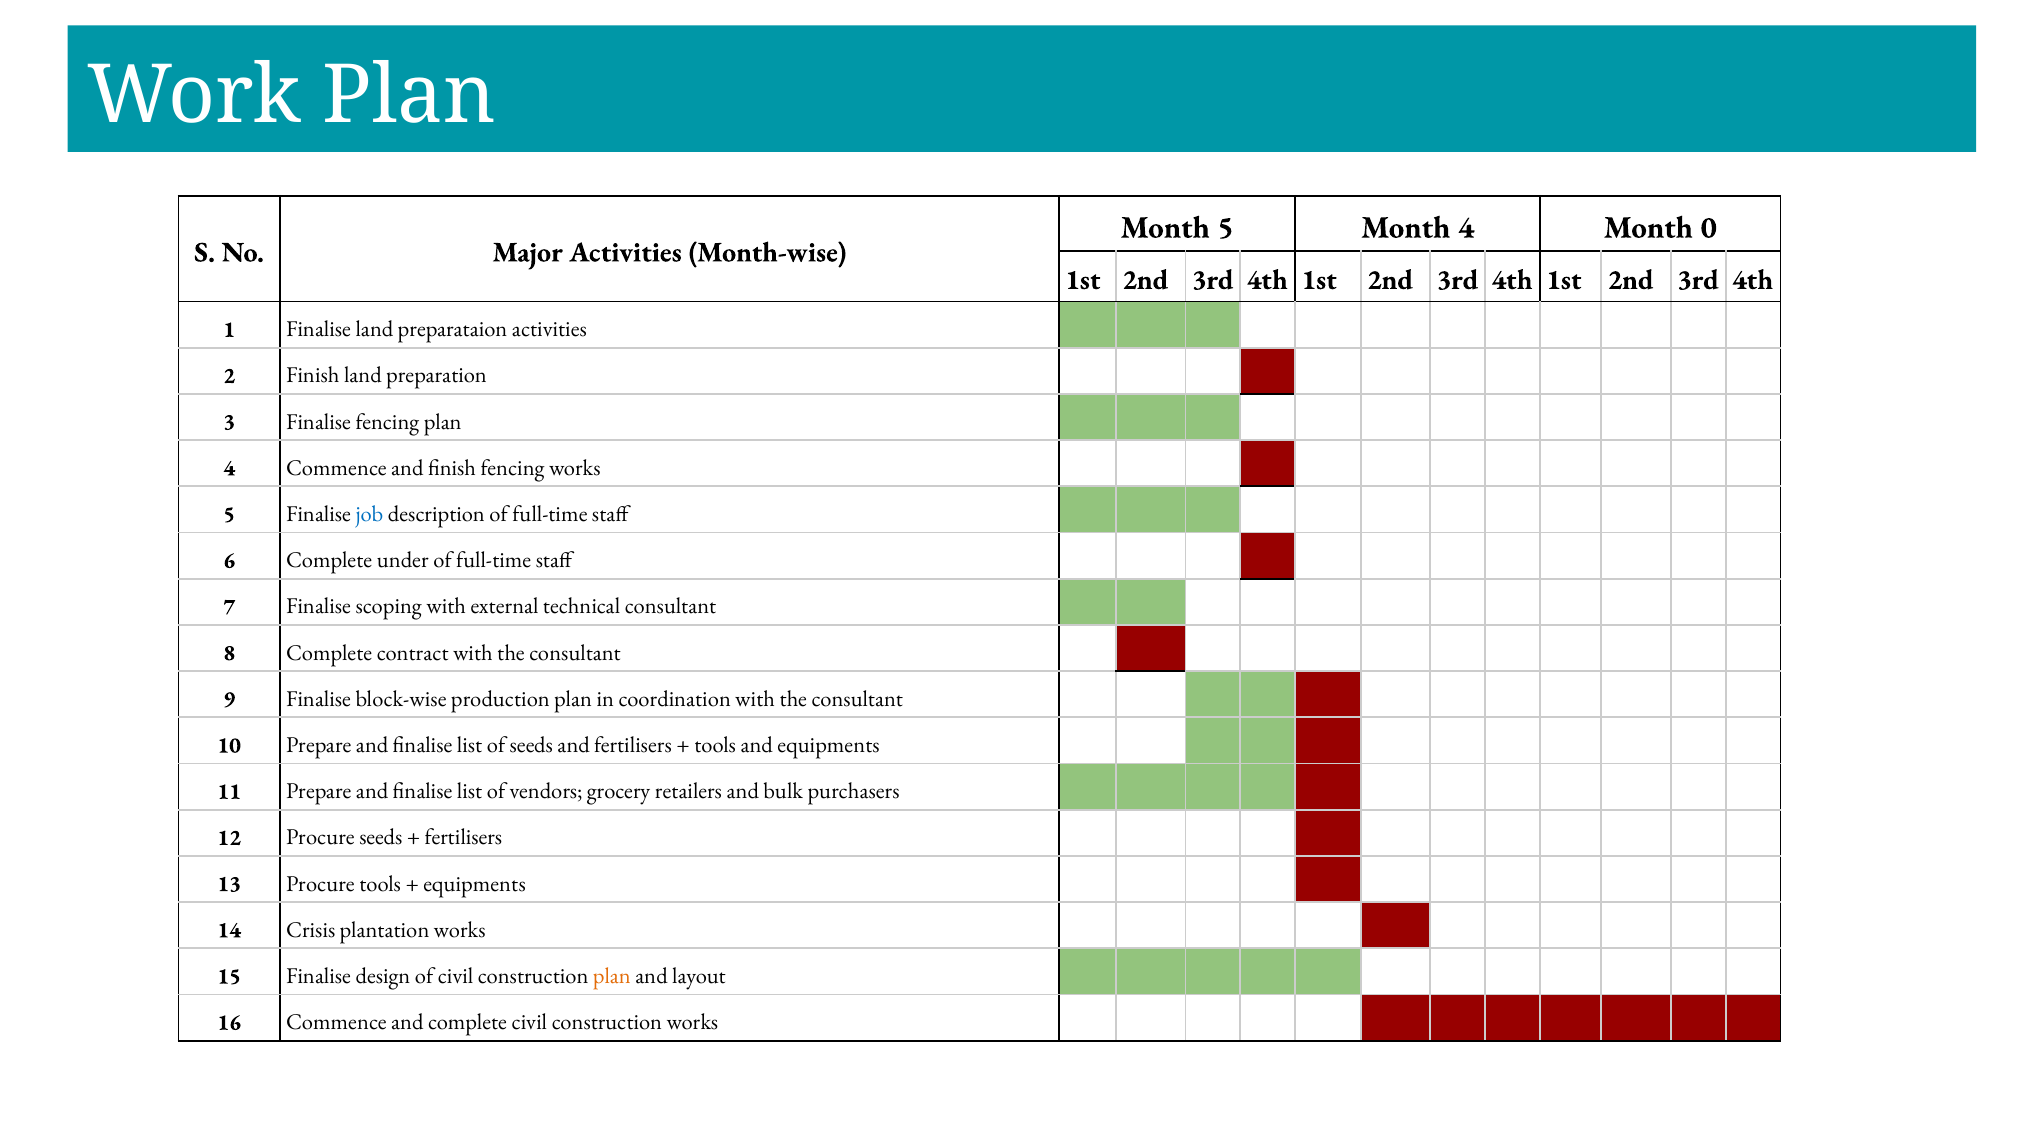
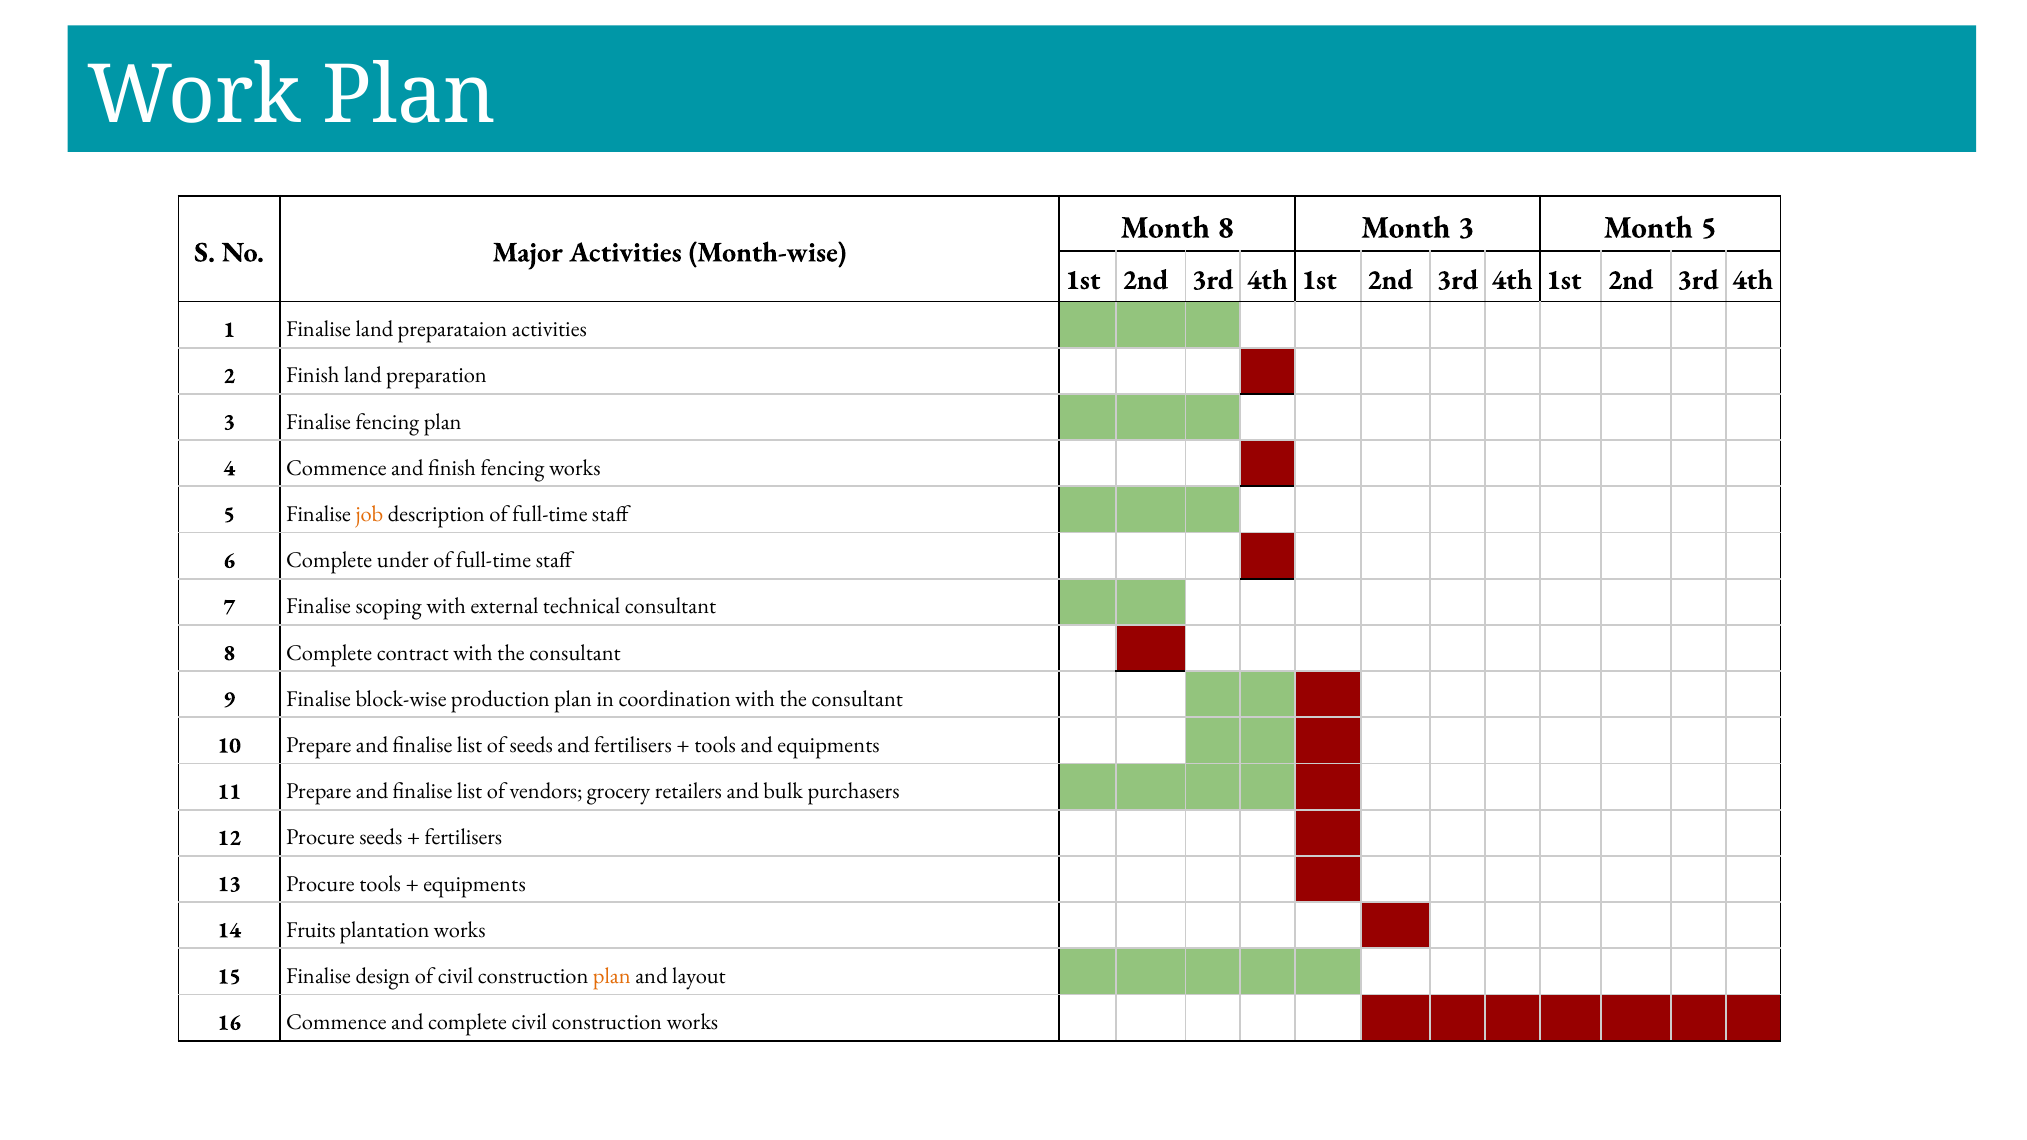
Month 5: 5 -> 8 (1226, 227)
Month 4: 4 -> 3 (1466, 227)
Month 0: 0 -> 5 (1709, 227)
job colour: blue -> orange (369, 514)
Crisis: Crisis -> Fruits (311, 930)
